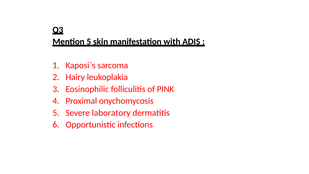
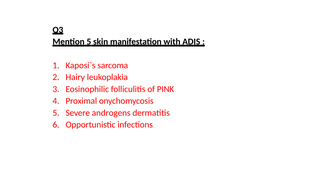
laboratory: laboratory -> androgens (111, 113)
